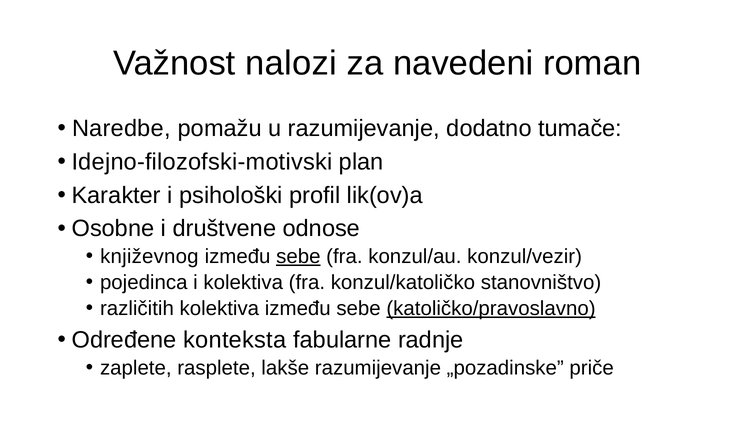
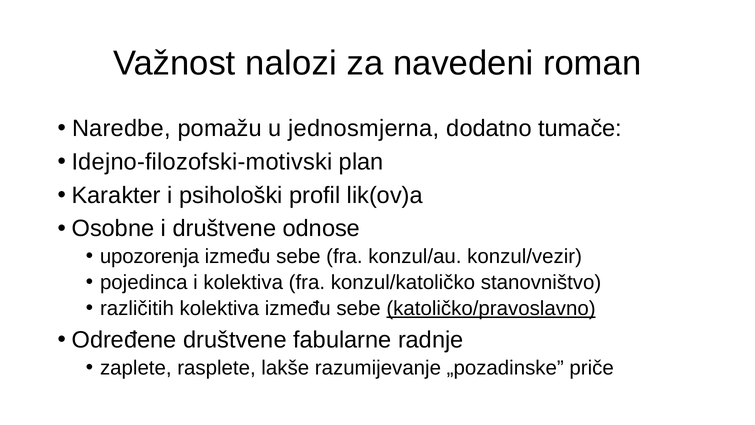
u razumijevanje: razumijevanje -> jednosmjerna (364, 128)
književnog: književnog -> upozorenja (150, 256)
sebe underline: present -> none (298, 256)
Određene konteksta: konteksta -> društvene (235, 340)
